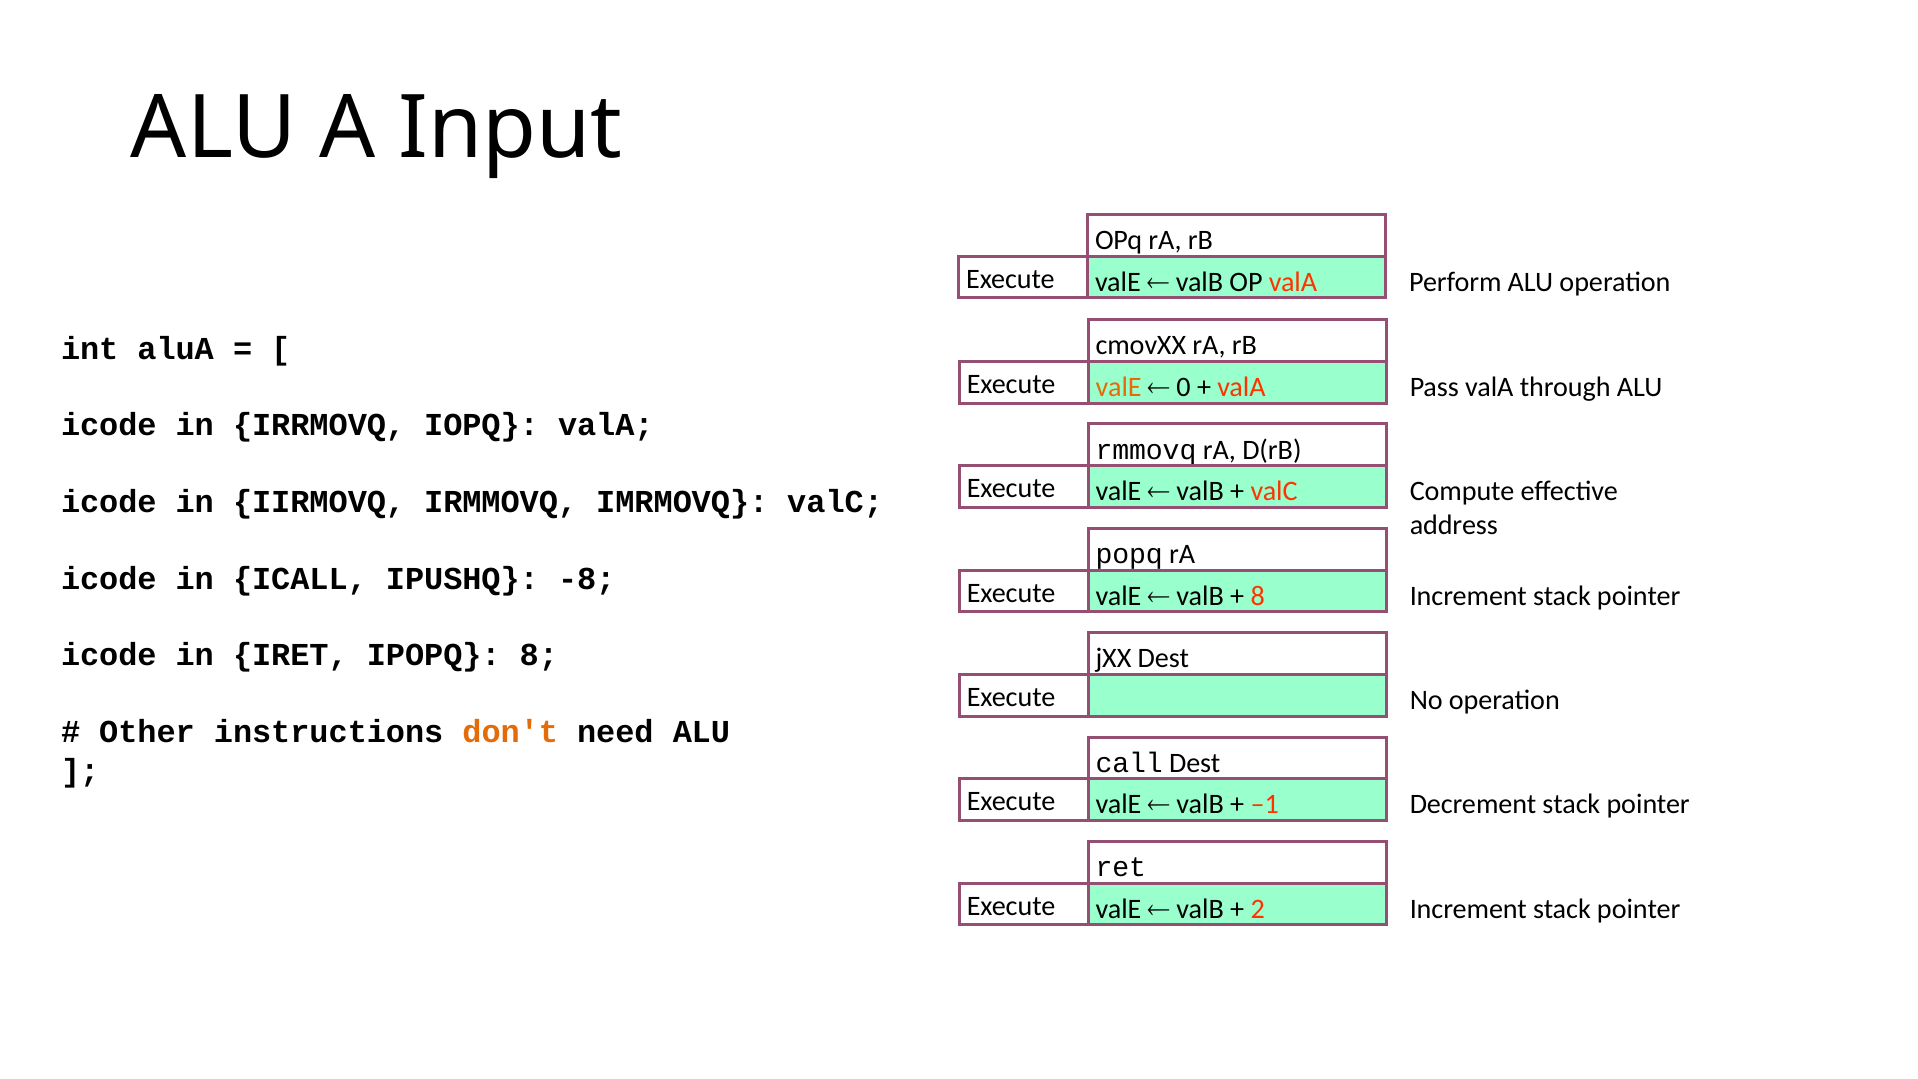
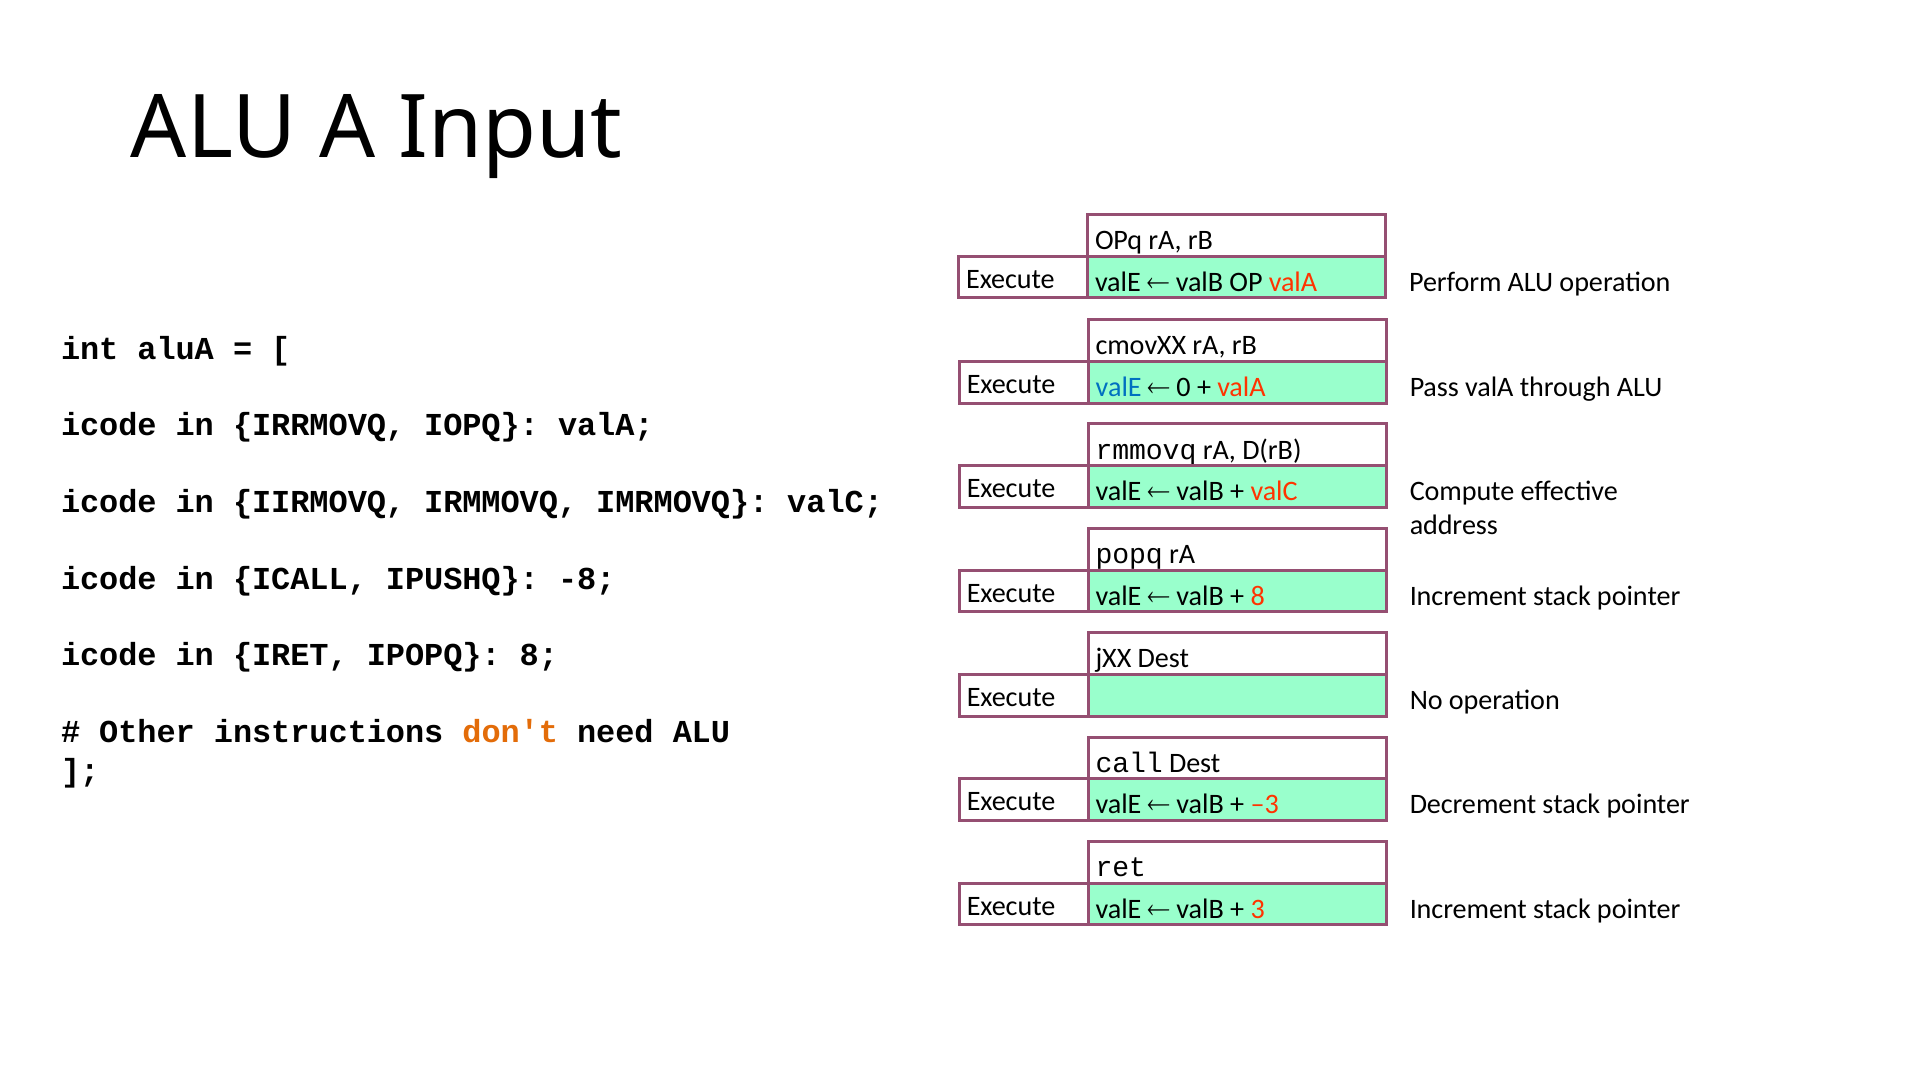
valE colour: orange -> blue (1119, 387)
–1: –1 -> –3 (1265, 805)
2: 2 -> 3 (1258, 909)
